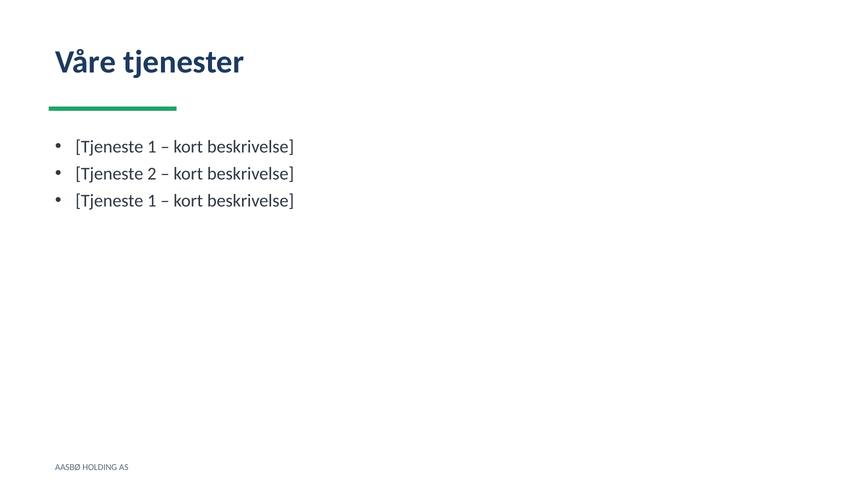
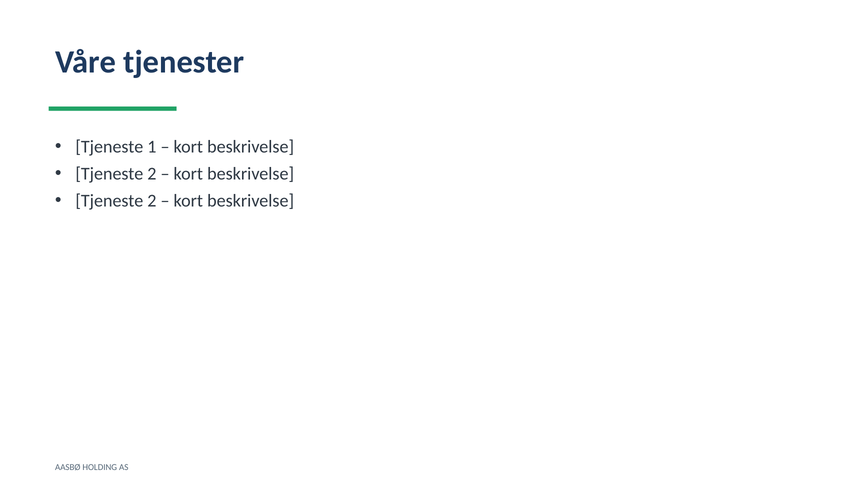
1: 1 -> 2 (152, 201)
